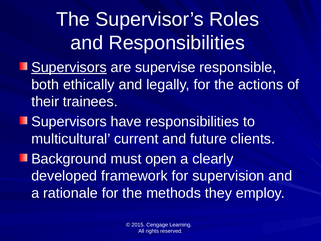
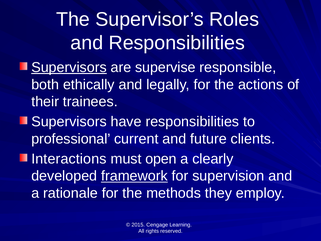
multicultural: multicultural -> professional (71, 139)
Background: Background -> Interactions (69, 159)
framework underline: none -> present (134, 176)
